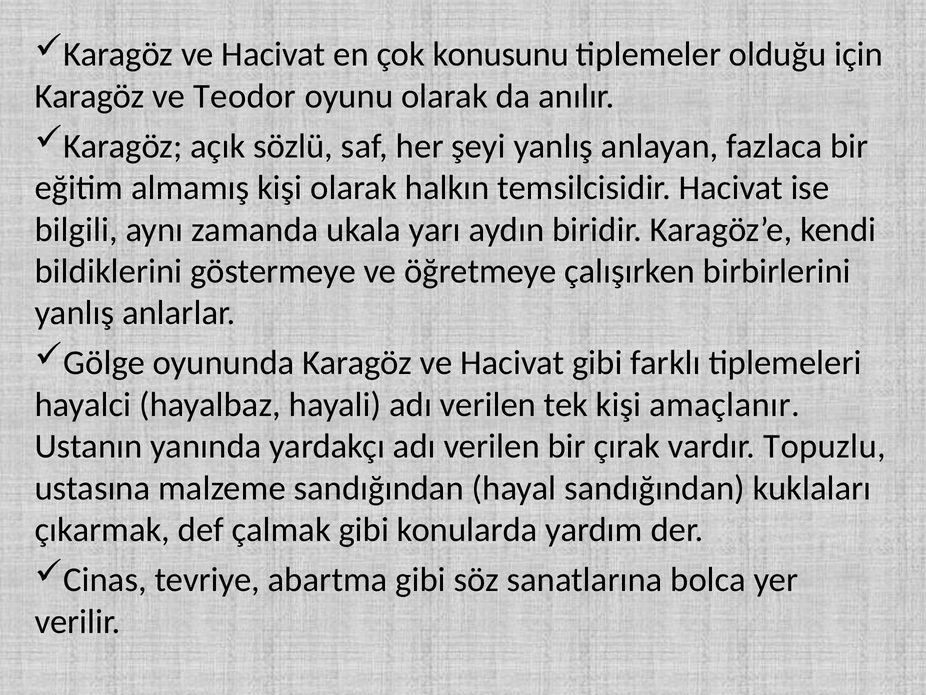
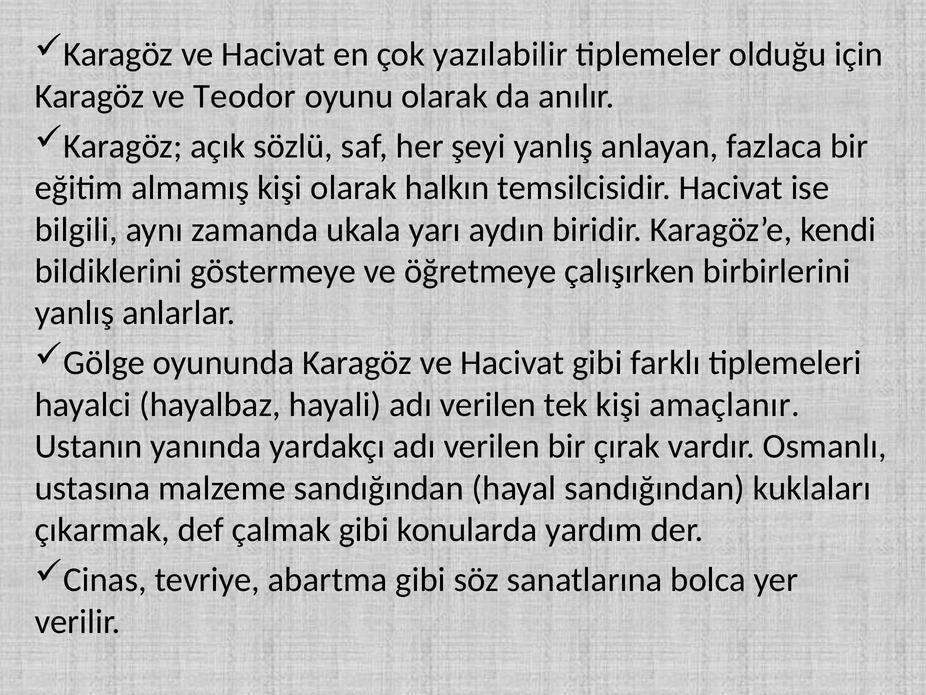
konusunu: konusunu -> yazılabilir (500, 54)
Topuzlu: Topuzlu -> Osmanlı (825, 446)
